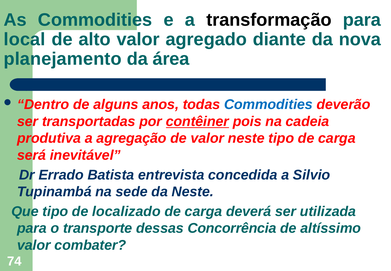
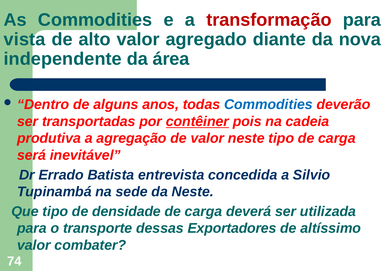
transformação colour: black -> red (269, 20)
local: local -> vista (25, 39)
planejamento: planejamento -> independente (63, 59)
localizado: localizado -> densidade (126, 211)
Concorrência: Concorrência -> Exportadores (232, 228)
